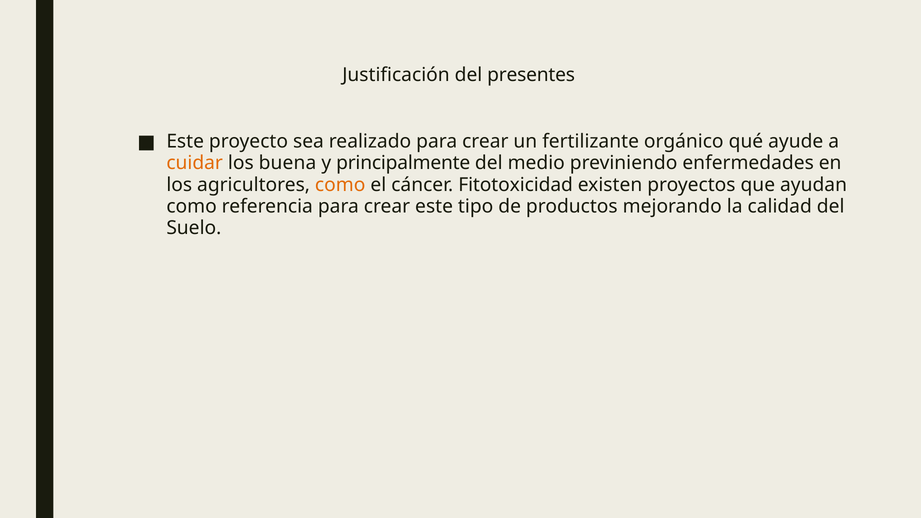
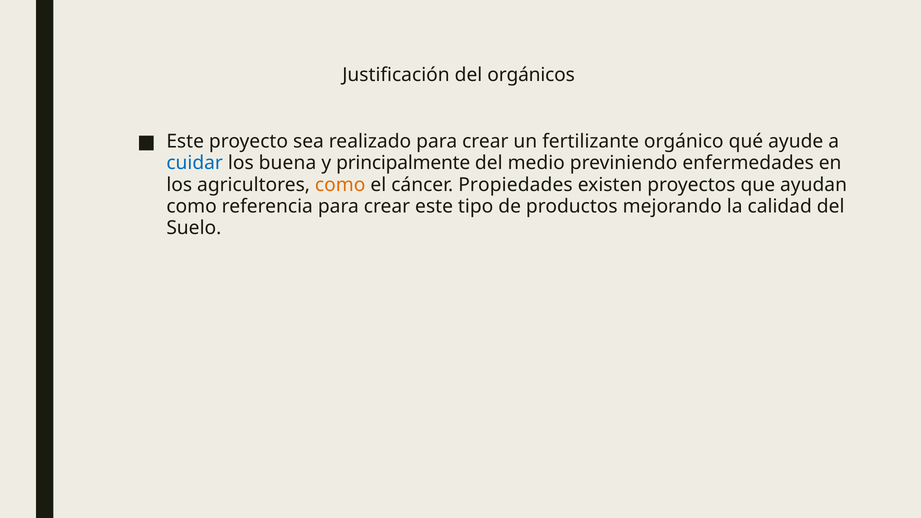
presentes: presentes -> orgánicos (531, 75)
cuidar colour: orange -> blue (195, 163)
Fitotoxicidad: Fitotoxicidad -> Propiedades (515, 185)
